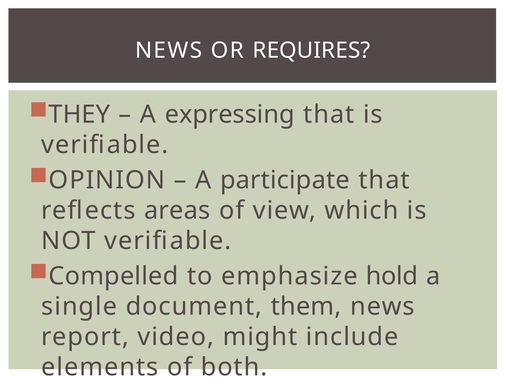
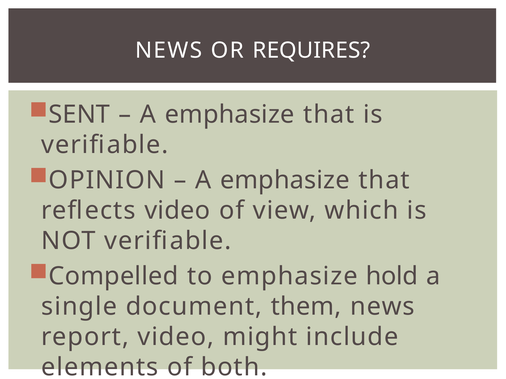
THEY: THEY -> SENT (79, 115)
expressing: expressing -> emphasize (230, 115)
participate: participate -> emphasize (285, 180)
reflects areas: areas -> video (177, 211)
